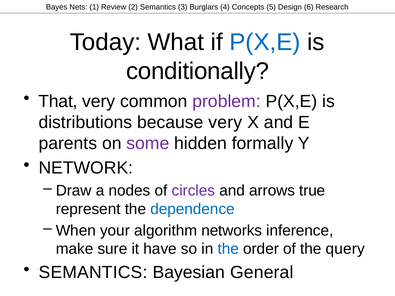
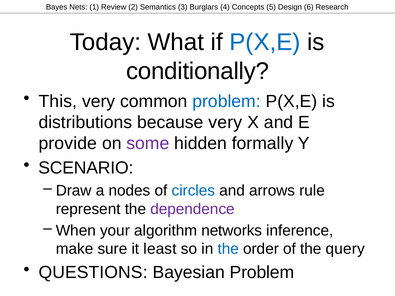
That: That -> This (58, 101)
problem colour: purple -> blue (227, 101)
parents: parents -> provide (68, 143)
NETWORK: NETWORK -> SCENARIO (86, 168)
circles colour: purple -> blue (193, 191)
true: true -> rule (312, 191)
dependence colour: blue -> purple (193, 209)
have: have -> least (160, 249)
SEMANTICS: SEMANTICS -> QUESTIONS (93, 273)
Bayesian General: General -> Problem (262, 273)
